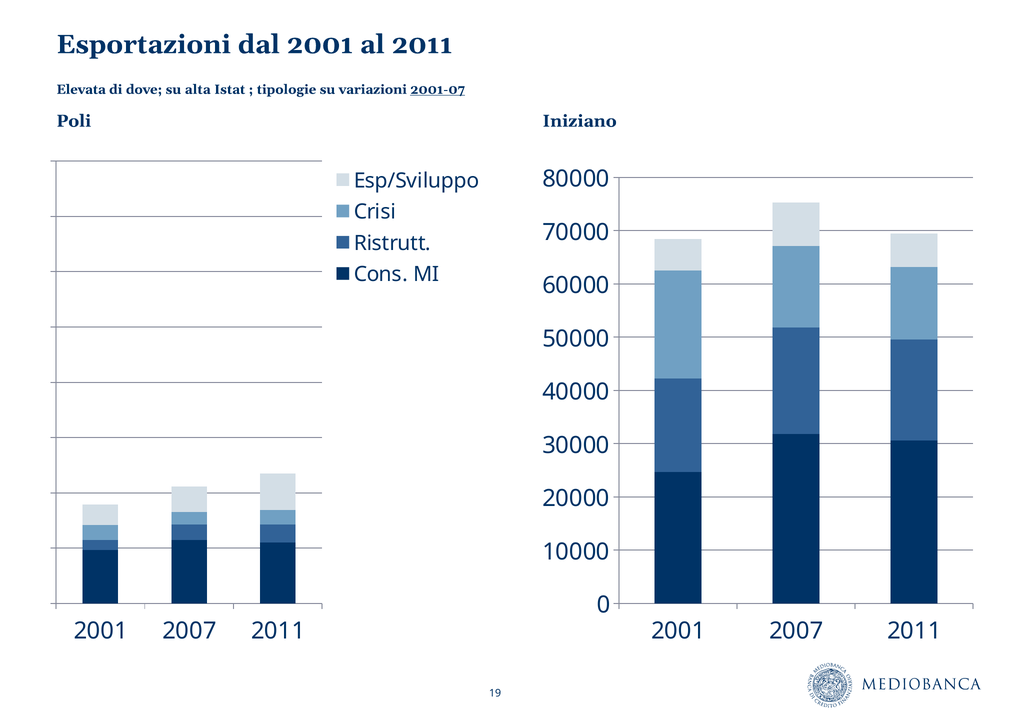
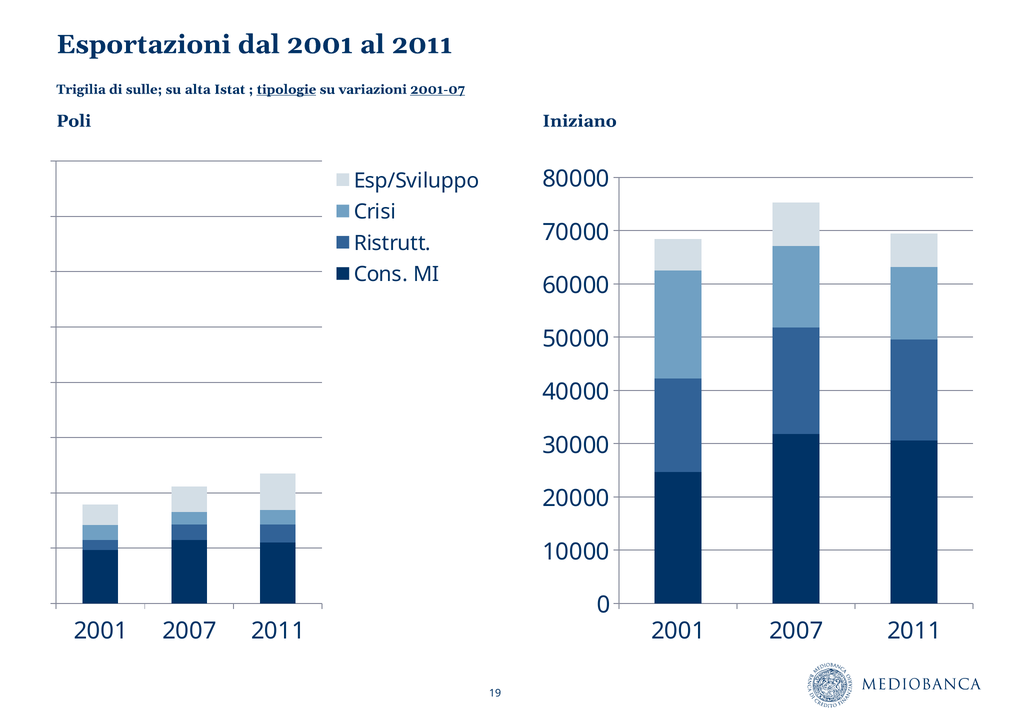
Elevata: Elevata -> Trigilia (81, 90)
dove: dove -> sulle (144, 90)
tipologie underline: none -> present (287, 90)
